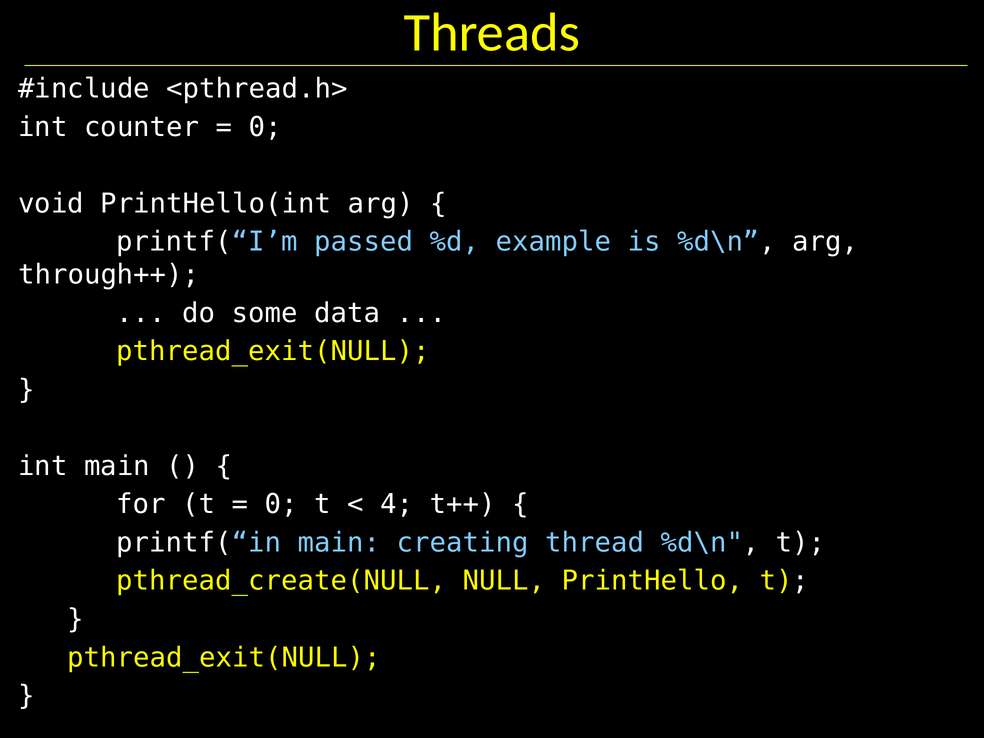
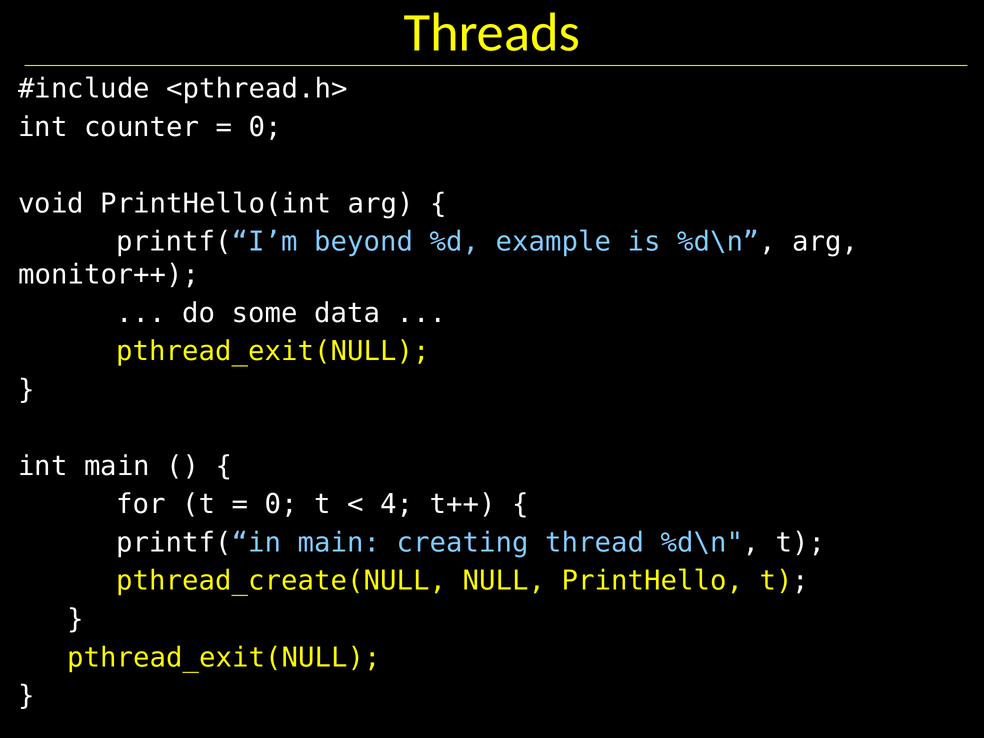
passed: passed -> beyond (364, 242)
through++: through++ -> monitor++ (109, 275)
